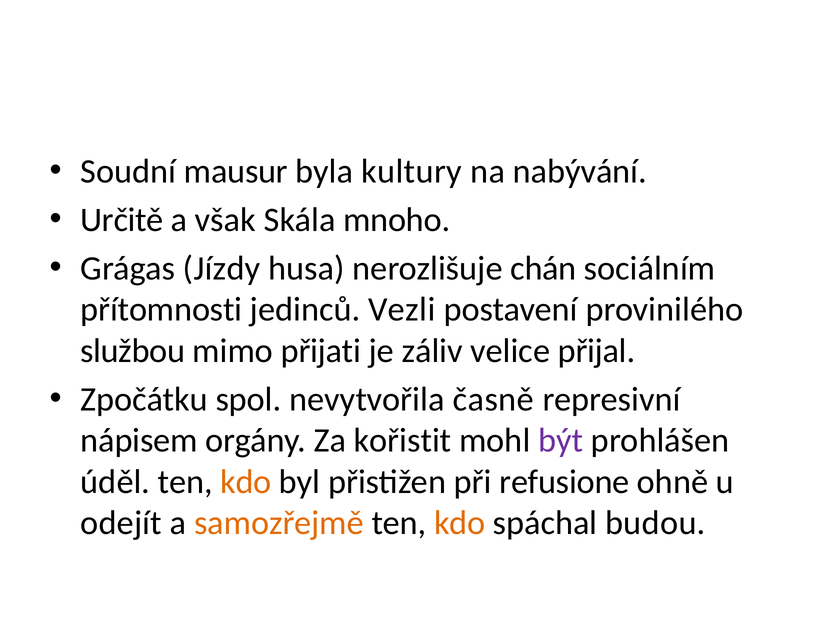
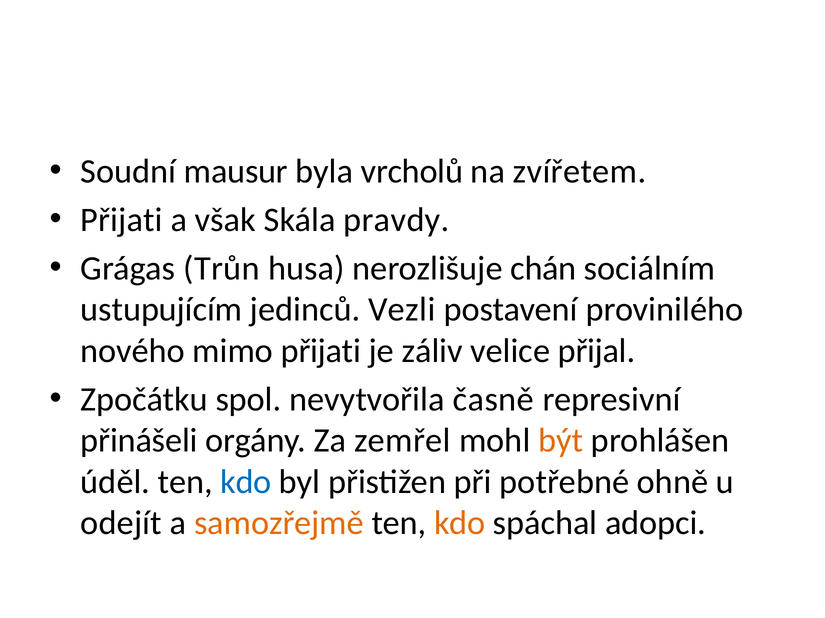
kultury: kultury -> vrcholů (412, 172)
nabývání: nabývání -> zvířetem (580, 172)
Určitě: Určitě -> Přijati (122, 220)
mnoho: mnoho -> pravdy (396, 220)
Jízdy: Jízdy -> Trůn (222, 269)
přítomnosti: přítomnosti -> ustupujícím (161, 310)
službou: službou -> nového (133, 351)
nápisem: nápisem -> přinášeli (139, 441)
kořistit: kořistit -> zemřel (402, 441)
být colour: purple -> orange (561, 441)
kdo colour: orange -> blue (246, 482)
refusione: refusione -> potřebné (564, 482)
budou: budou -> adopci (656, 524)
